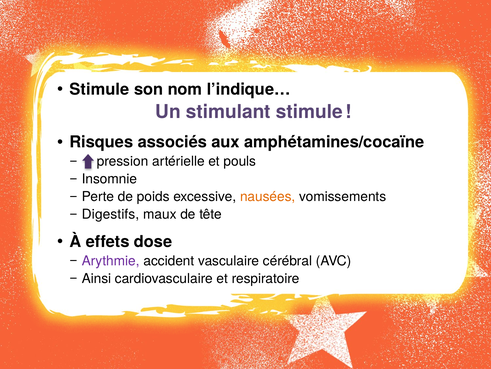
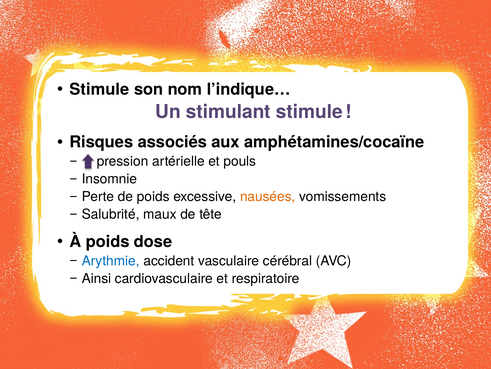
Digestifs: Digestifs -> Salubrité (111, 214)
À effets: effets -> poids (108, 241)
Arythmie colour: purple -> blue (111, 260)
